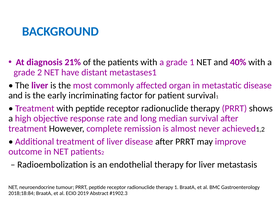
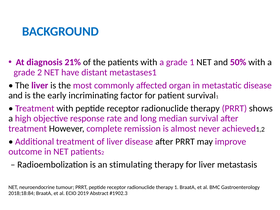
40%: 40% -> 50% (238, 62)
endothelial: endothelial -> stimulating (131, 165)
